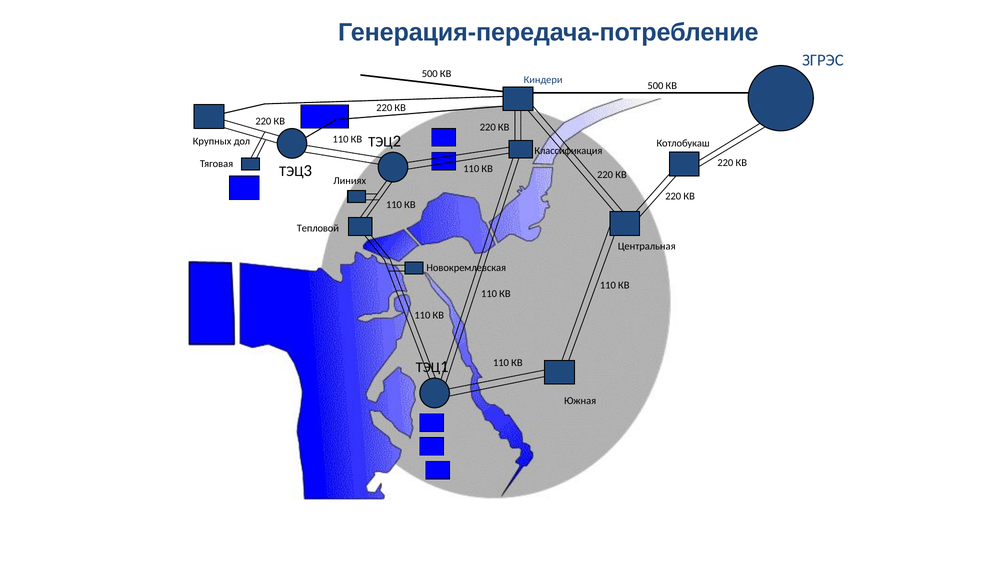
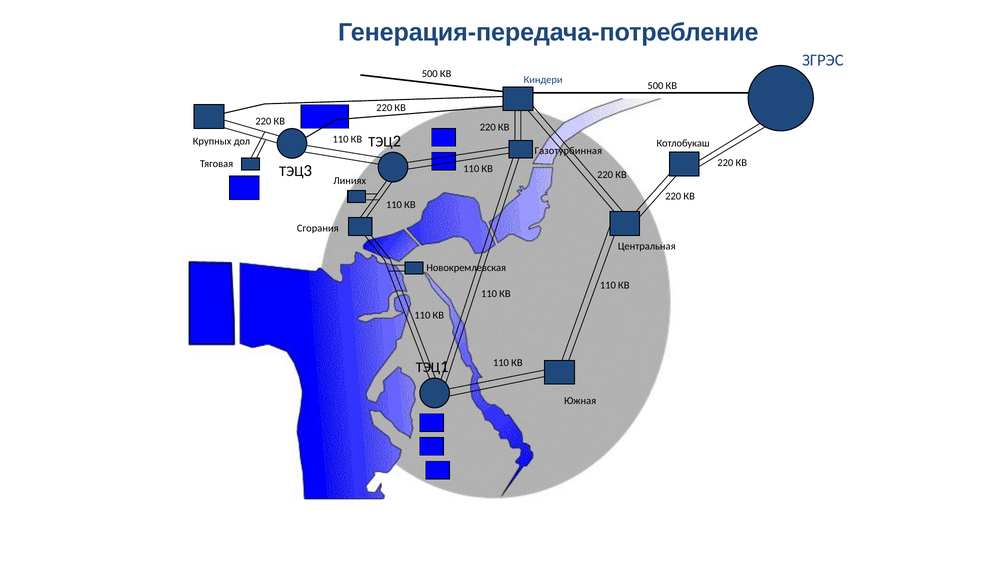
Классификация: Классификация -> Газотурбинная (568, 151)
Тепловой: Тепловой -> Сгорания (318, 228)
